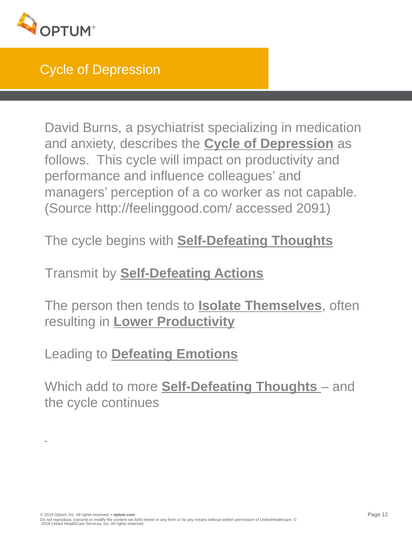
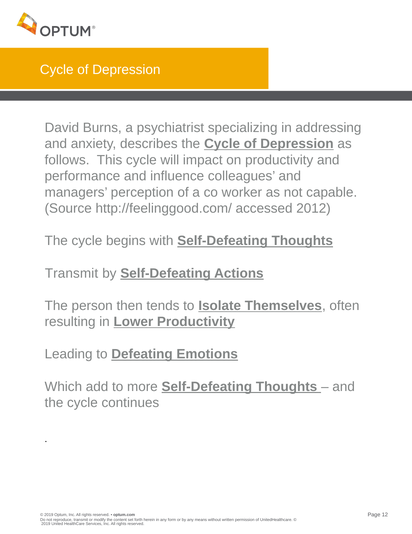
medication: medication -> addressing (328, 127)
2091: 2091 -> 2012 (314, 208)
